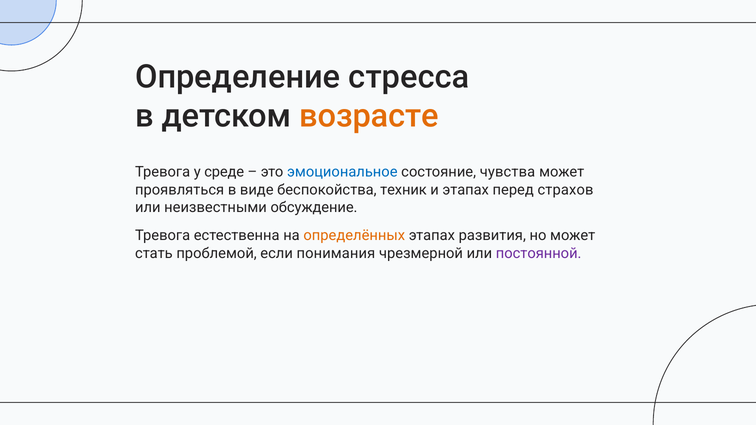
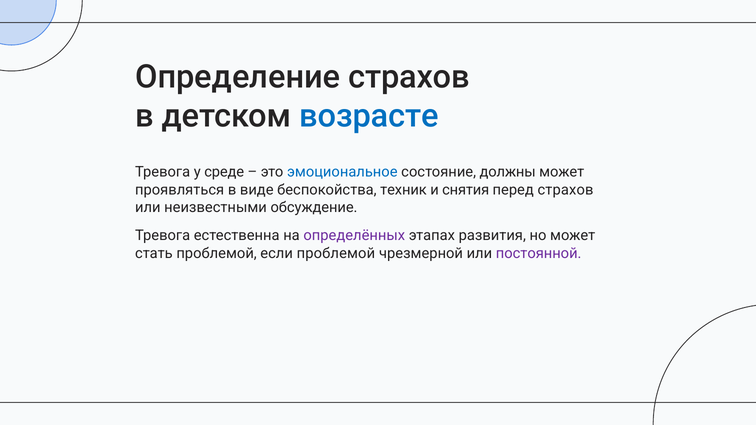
Определение стресса: стресса -> страхов (409, 77)
возрасте colour: orange -> blue (369, 116)
чувства: чувства -> должны (508, 172)
и этапах: этапах -> снятия (466, 190)
определённых colour: orange -> purple (354, 236)
если понимания: понимания -> проблемой (336, 253)
